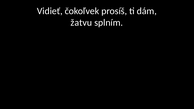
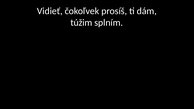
žatvu: žatvu -> túžim (81, 23)
